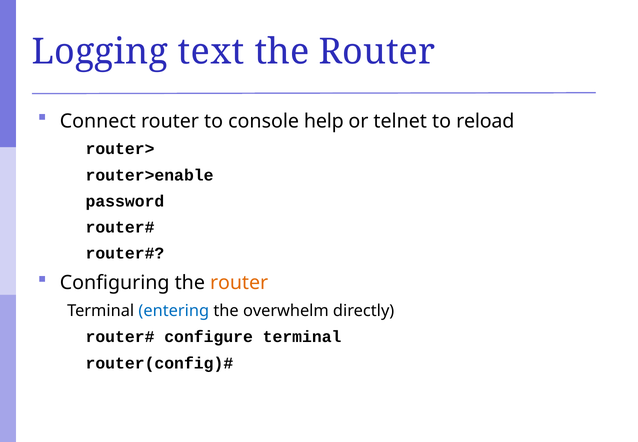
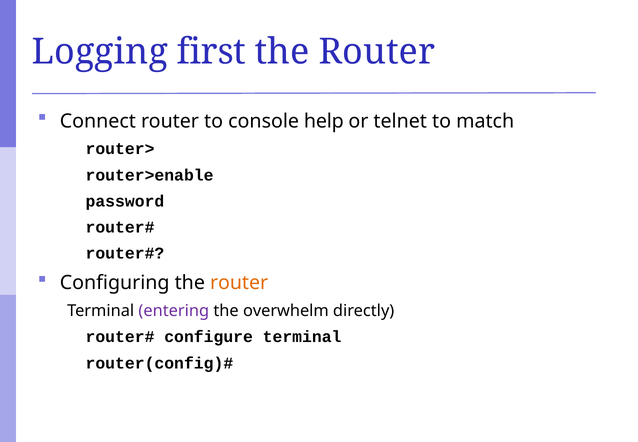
text: text -> first (212, 52)
reload: reload -> match (485, 121)
entering colour: blue -> purple (174, 311)
